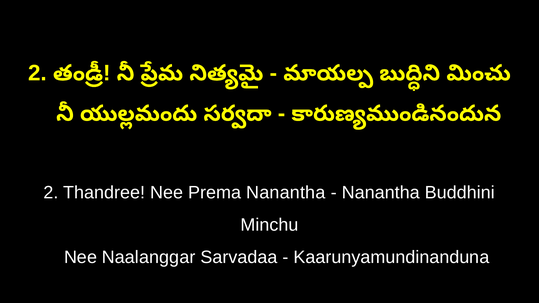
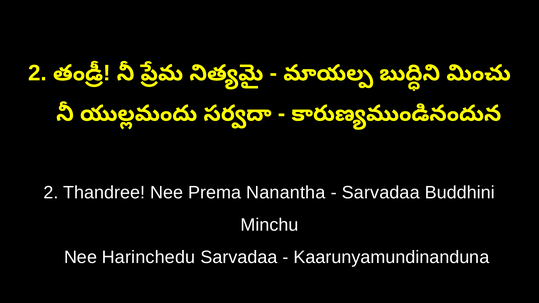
Nanantha: Nanantha -> Sarvadaa (381, 193)
Naalanggar: Naalanggar -> Harinchedu (149, 257)
